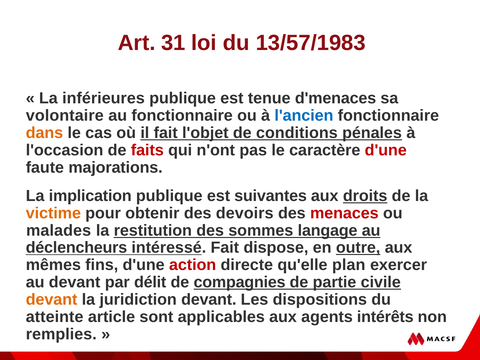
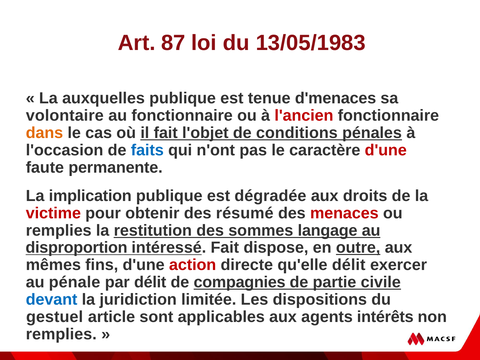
31: 31 -> 87 (173, 43)
13/57/1983: 13/57/1983 -> 13/05/1983 (311, 43)
inférieures: inférieures -> auxquelles (104, 98)
l'ancien colour: blue -> red (304, 116)
faits colour: red -> blue (147, 150)
majorations: majorations -> permanente (116, 167)
suivantes: suivantes -> dégradée (270, 196)
droits underline: present -> none (365, 196)
victime colour: orange -> red (53, 213)
devoirs: devoirs -> résumé (245, 213)
malades: malades -> remplies (59, 230)
déclencheurs: déclencheurs -> disproportion (77, 248)
qu'elle plan: plan -> délit (349, 265)
au devant: devant -> pénale (75, 282)
devant colour: orange -> blue (52, 300)
juridiction devant: devant -> limitée (209, 300)
atteinte: atteinte -> gestuel (55, 317)
